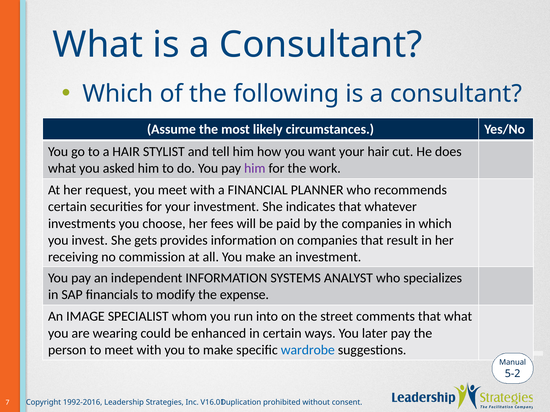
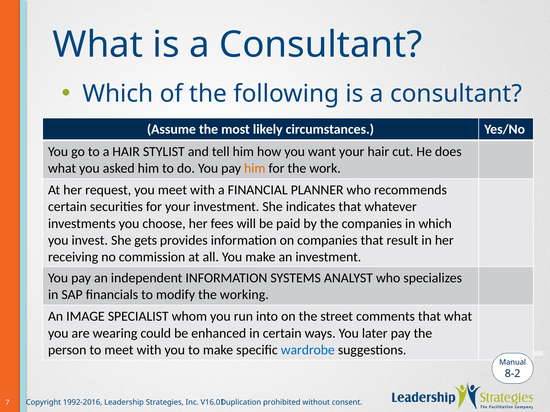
him colour: purple -> orange (255, 168)
expense: expense -> working (244, 295)
5-2: 5-2 -> 8-2 (513, 374)
